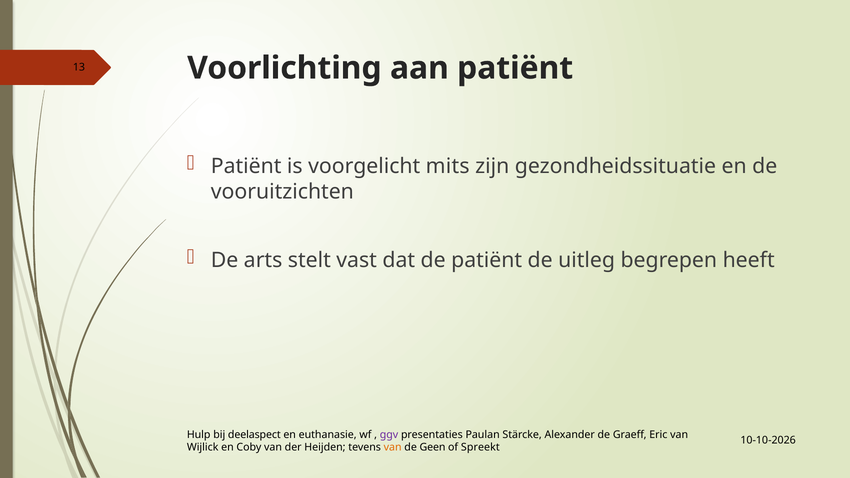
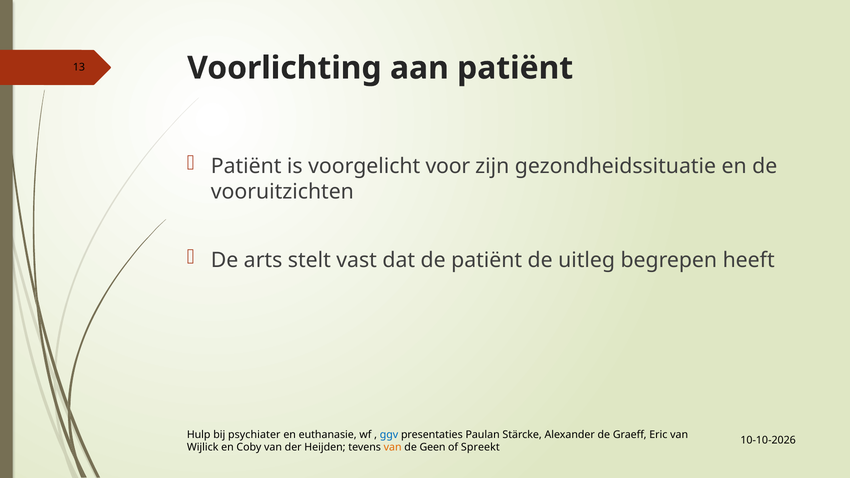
mits: mits -> voor (448, 166)
deelaspect: deelaspect -> psychiater (254, 435)
ggv colour: purple -> blue (389, 435)
